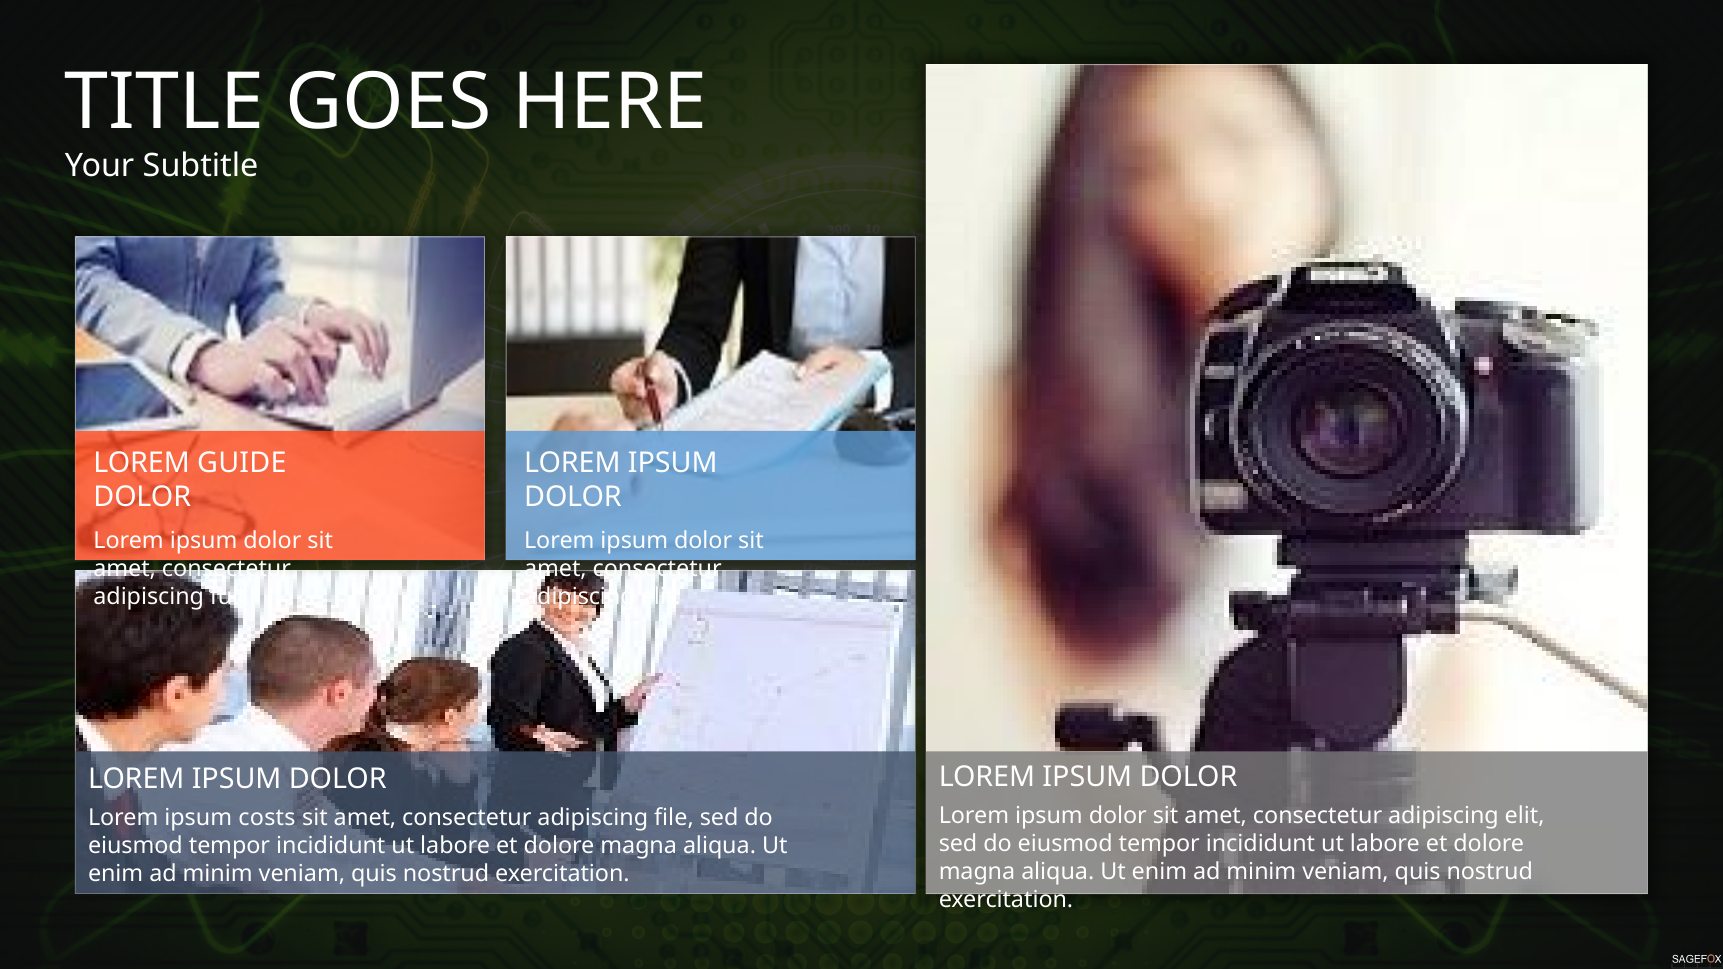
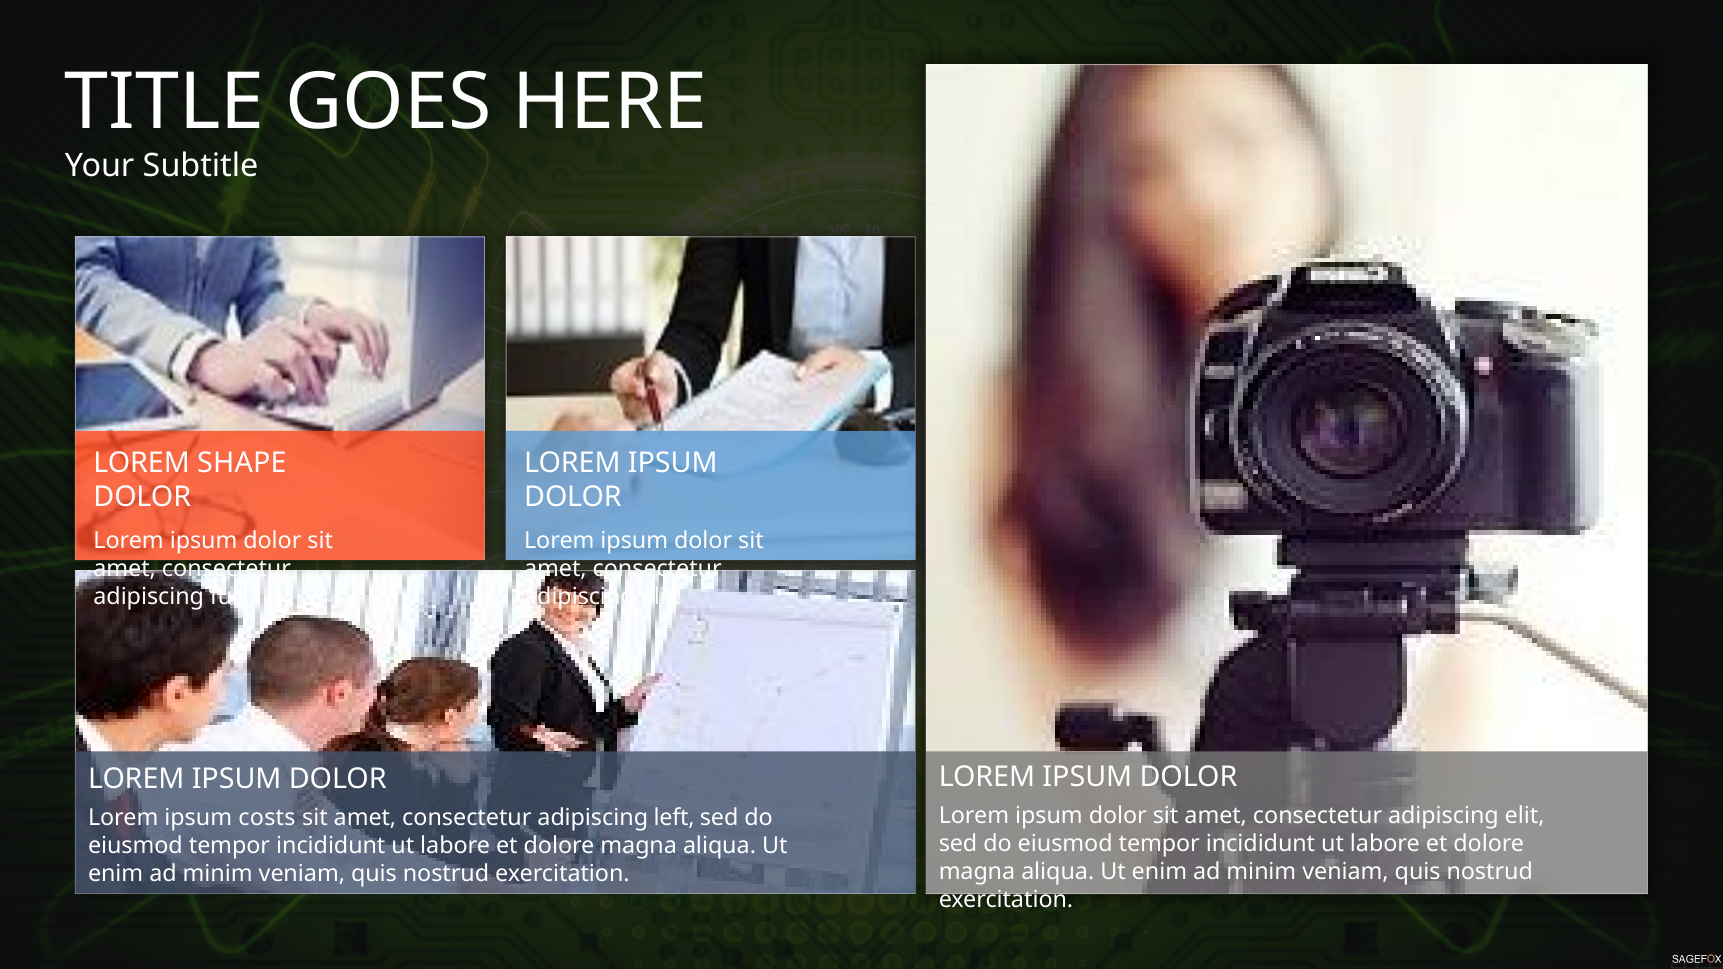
GUIDE: GUIDE -> SHAPE (242, 463)
file: file -> left (674, 818)
